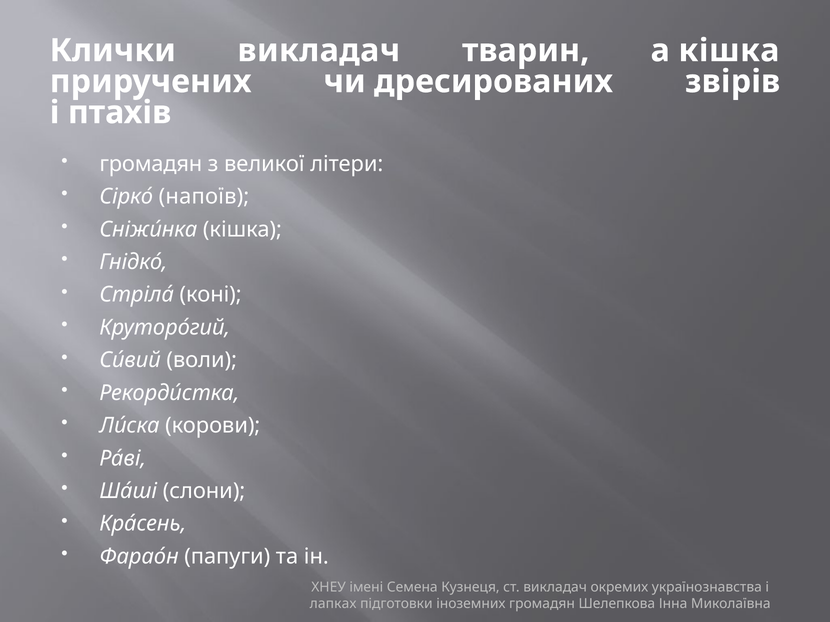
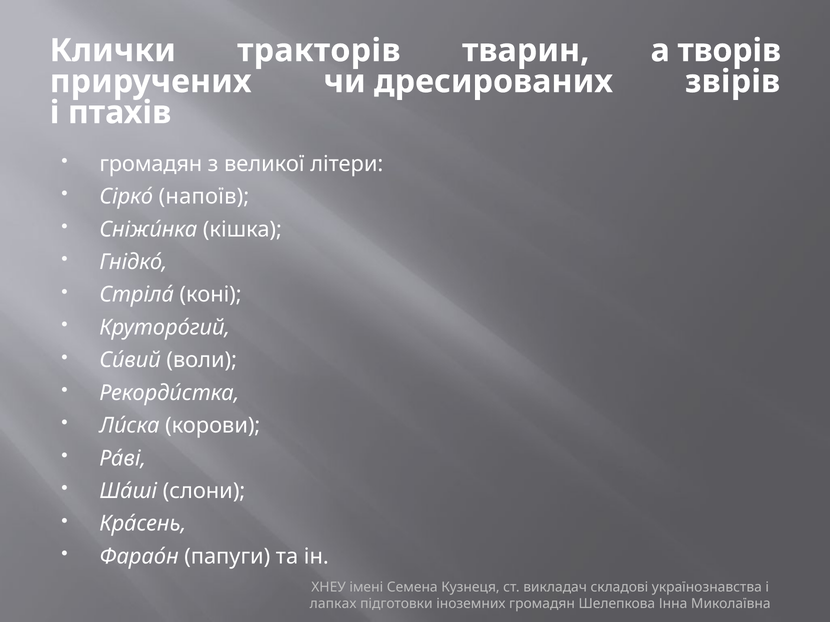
Клички викладач: викладач -> тракторів (319, 51)
а кішка: кішка -> творів (729, 51)
окремих: окремих -> складові (619, 588)
